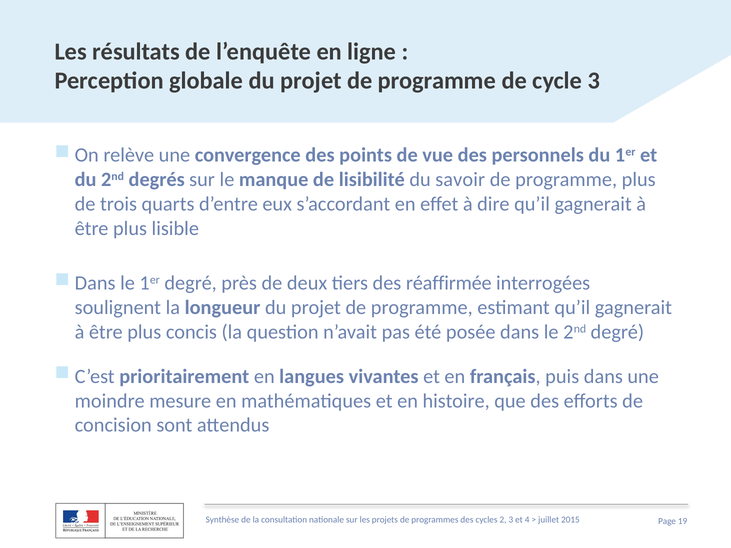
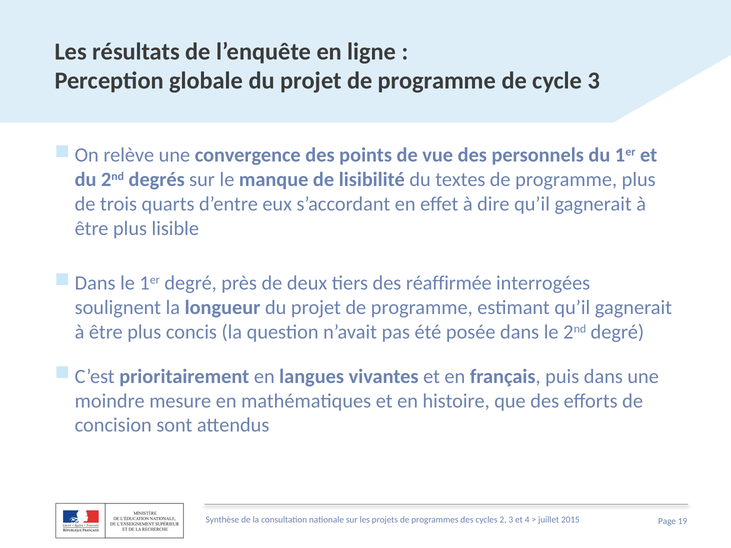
savoir: savoir -> textes (460, 180)
